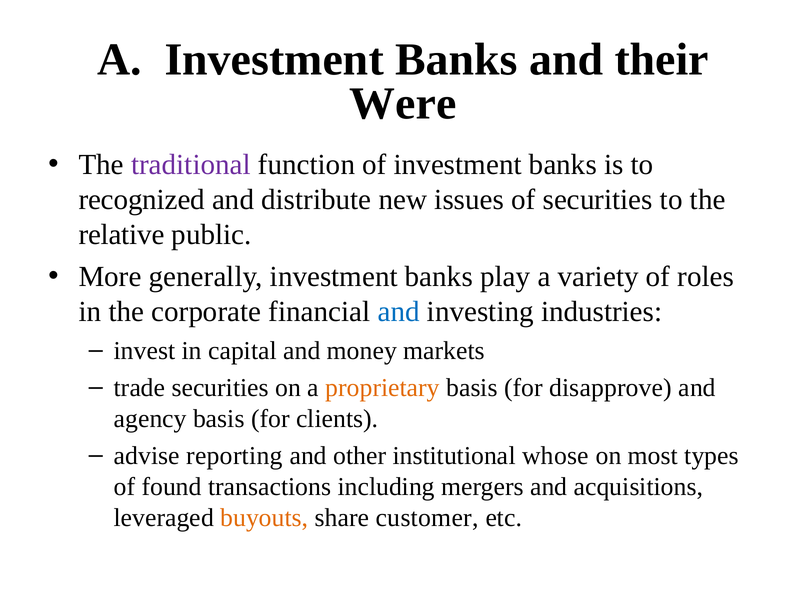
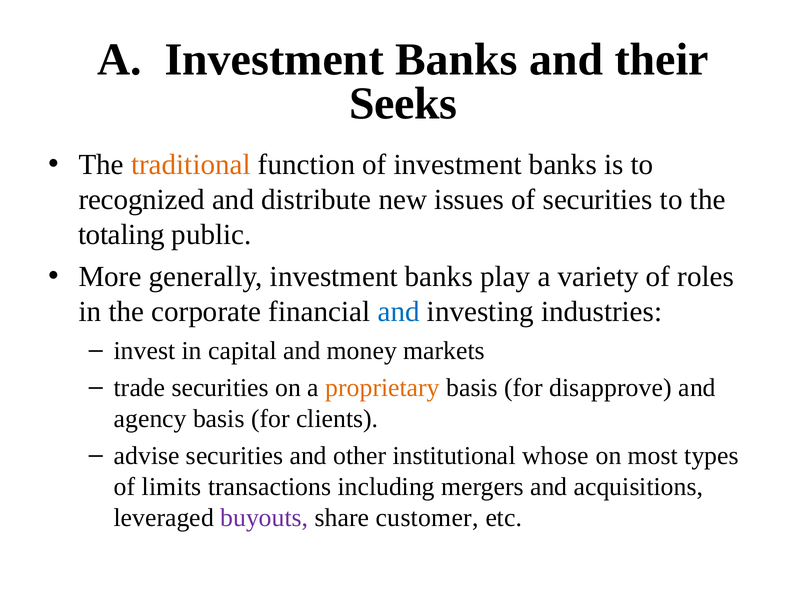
Were: Were -> Seeks (403, 103)
traditional colour: purple -> orange (191, 165)
relative: relative -> totaling (122, 234)
advise reporting: reporting -> securities (235, 455)
found: found -> limits (172, 486)
buyouts colour: orange -> purple (264, 517)
